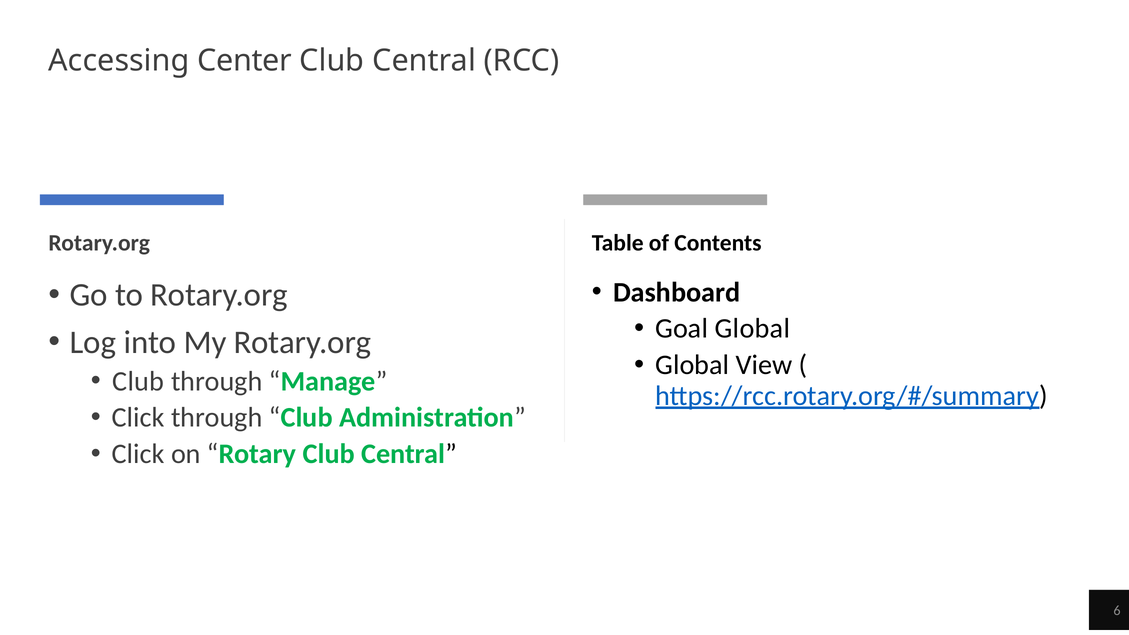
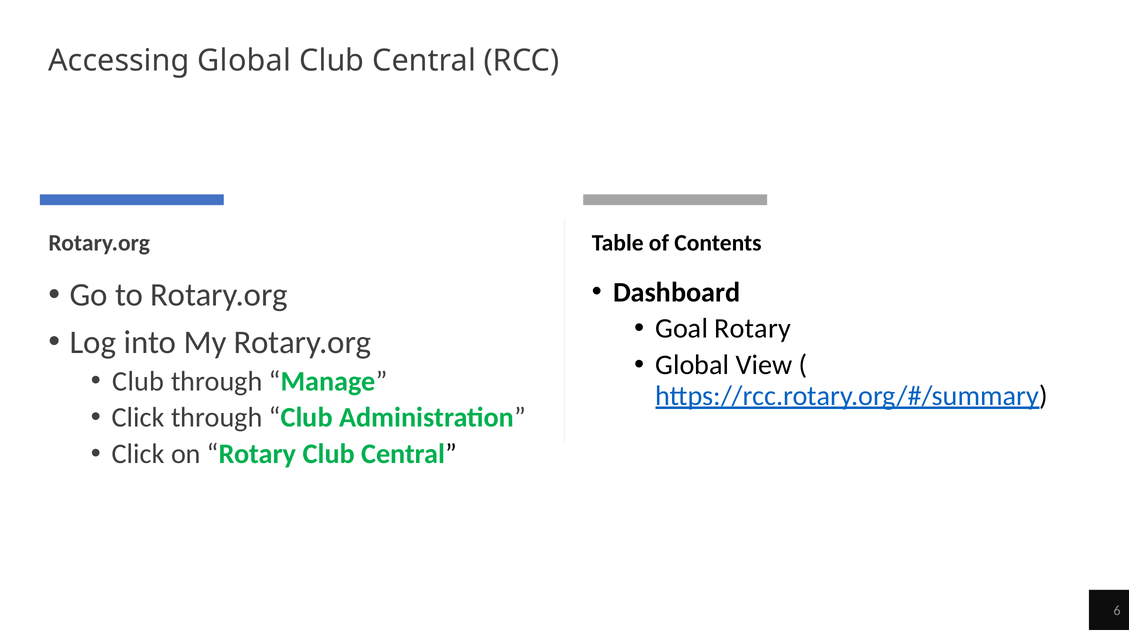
Accessing Center: Center -> Global (244, 61)
Goal Global: Global -> Rotary (753, 329)
